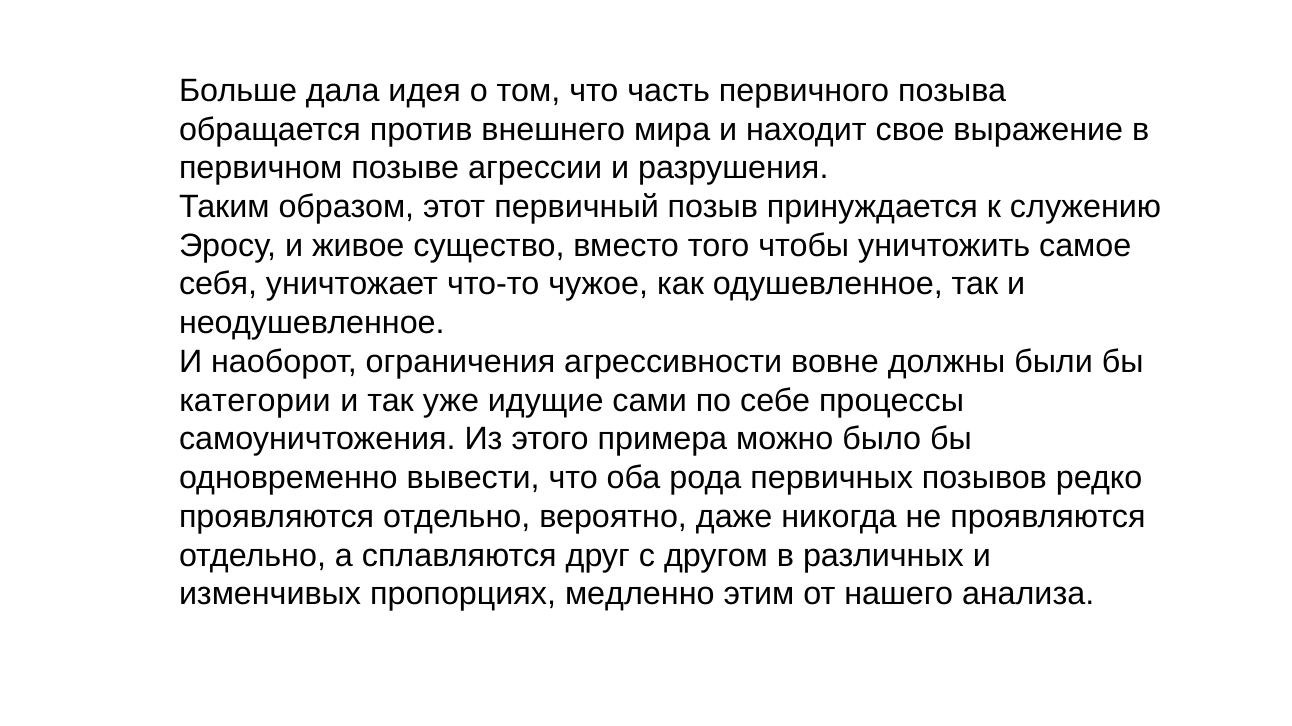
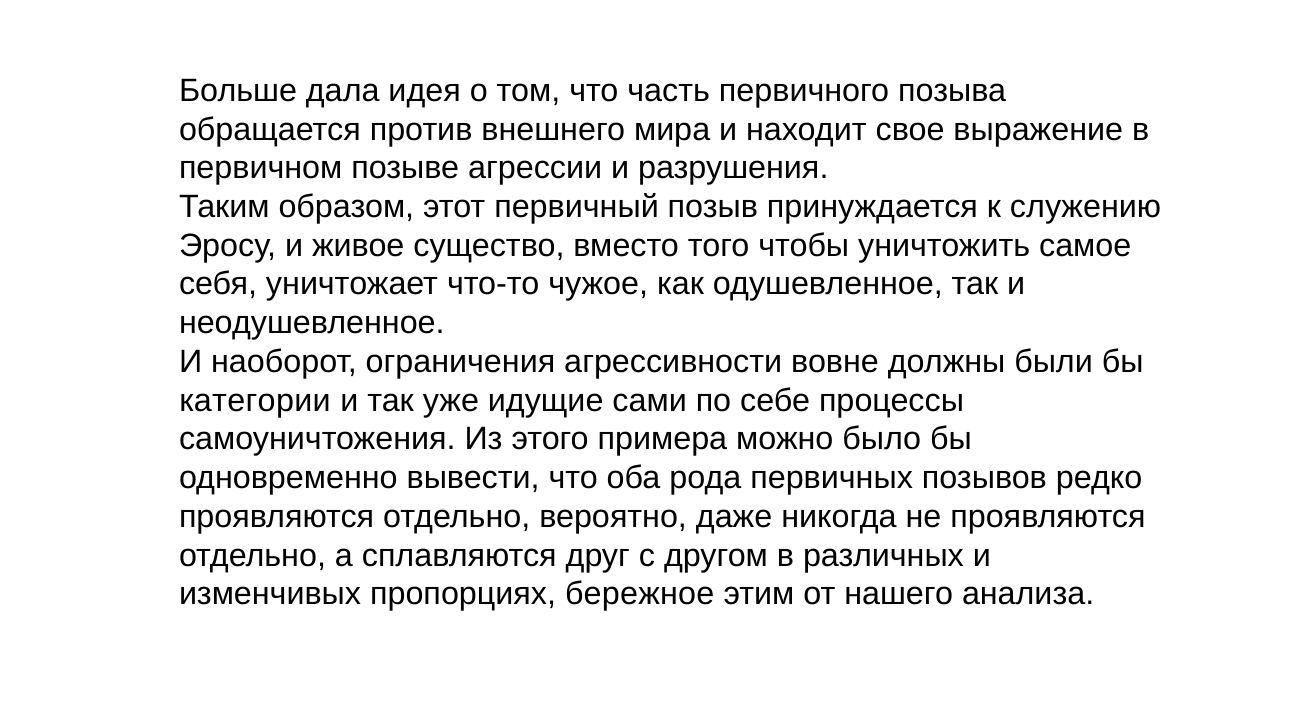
медленно: медленно -> бережное (640, 595)
